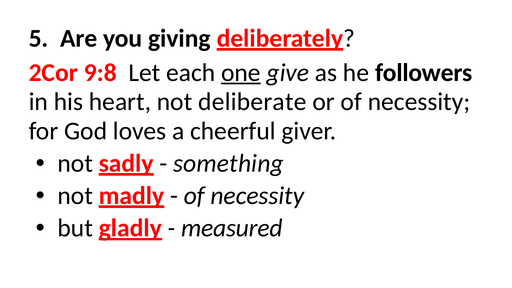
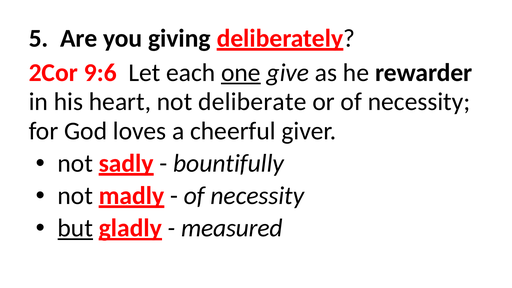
9:8: 9:8 -> 9:6 (100, 73)
followers: followers -> rewarder (424, 73)
something: something -> bountifully (229, 163)
but underline: none -> present (75, 228)
